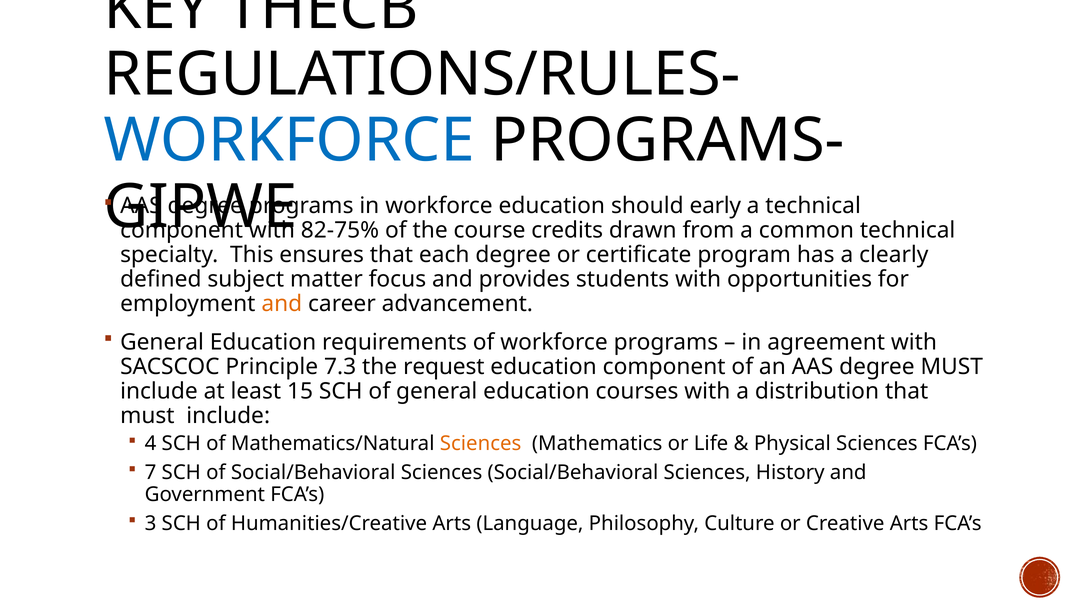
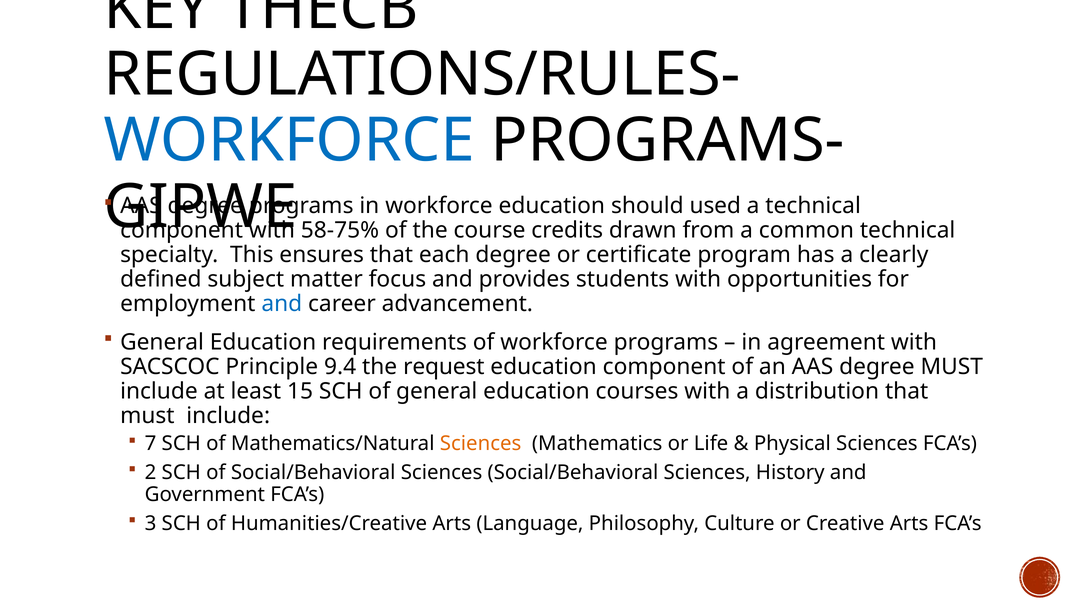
early: early -> used (715, 206)
82-75%: 82-75% -> 58-75% (340, 230)
and colour: orange -> blue (282, 304)
7.3: 7.3 -> 9.4 (340, 367)
4: 4 -> 7 (151, 444)
7: 7 -> 2 (151, 472)
